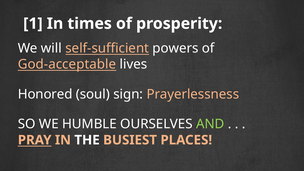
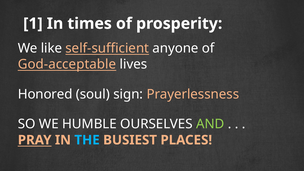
will: will -> like (51, 48)
powers: powers -> anyone (175, 48)
THE colour: white -> light blue (87, 140)
